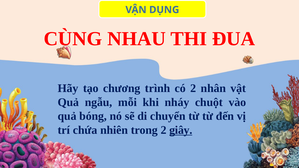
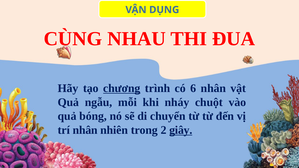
chương underline: none -> present (122, 88)
có 2: 2 -> 6 (193, 88)
trí chứa: chứa -> nhân (85, 130)
